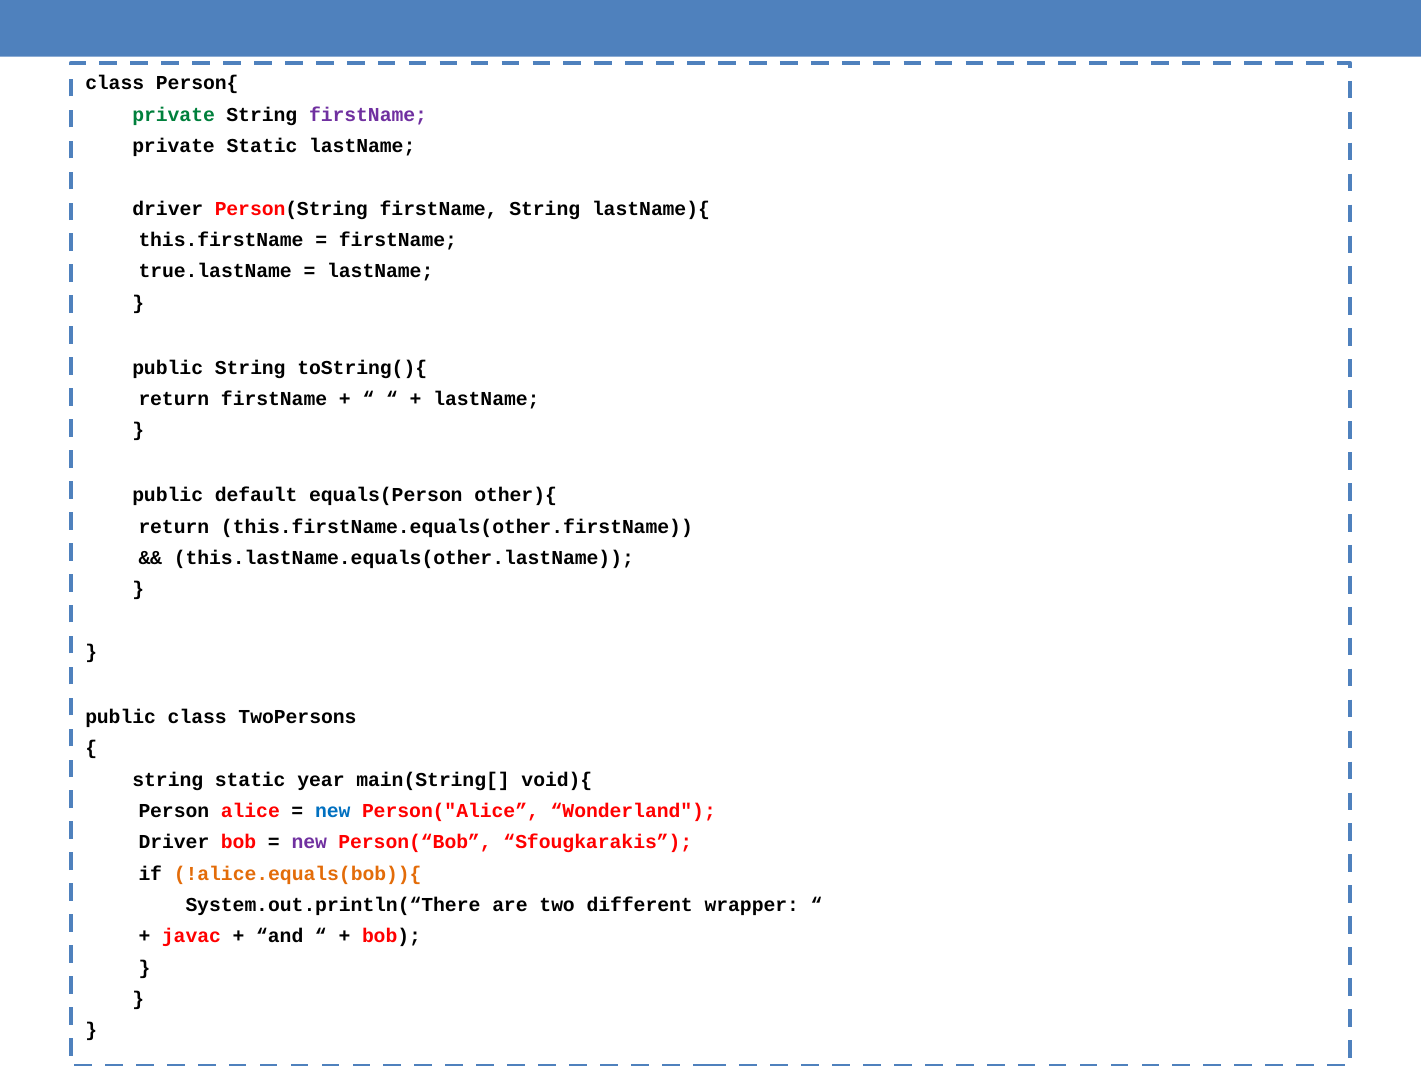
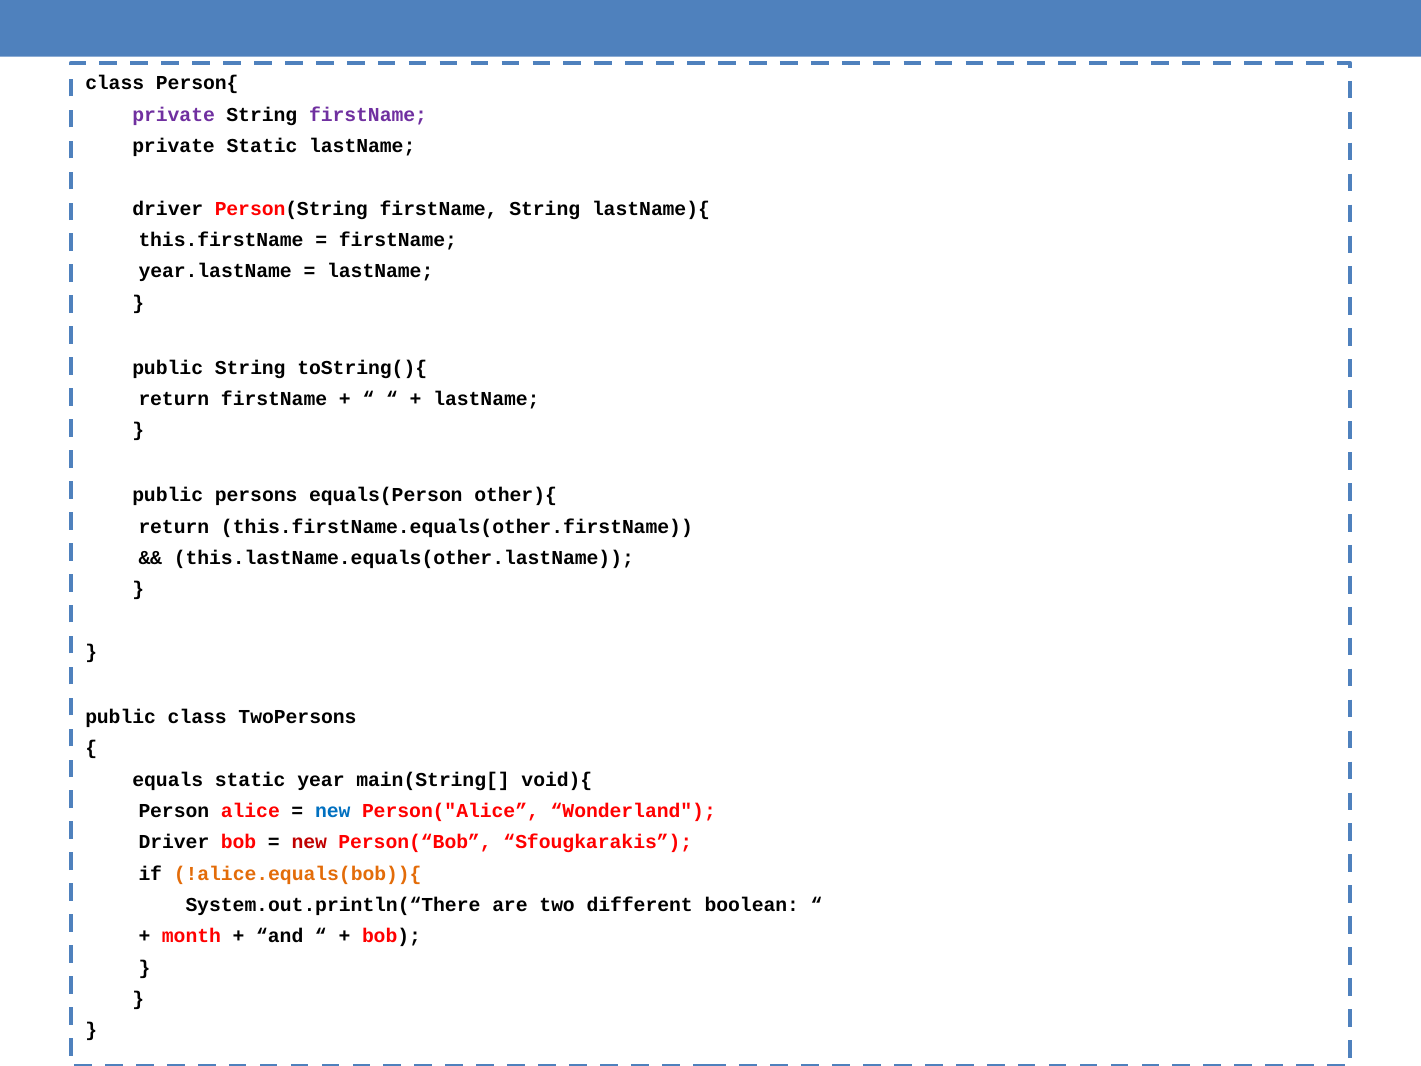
private colour: green -> purple (174, 115)
true.lastName: true.lastName -> year.lastName (215, 271)
default: default -> persons (256, 495)
string: string -> equals (168, 780)
new colour: purple -> red (309, 842)
wrapper: wrapper -> boolean (752, 905)
javac: javac -> month (191, 936)
